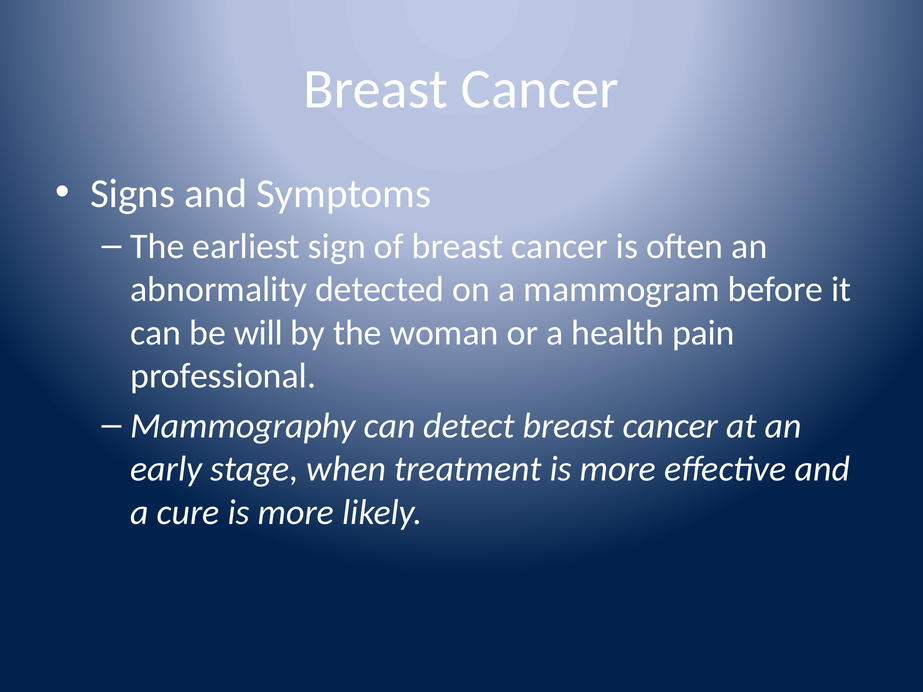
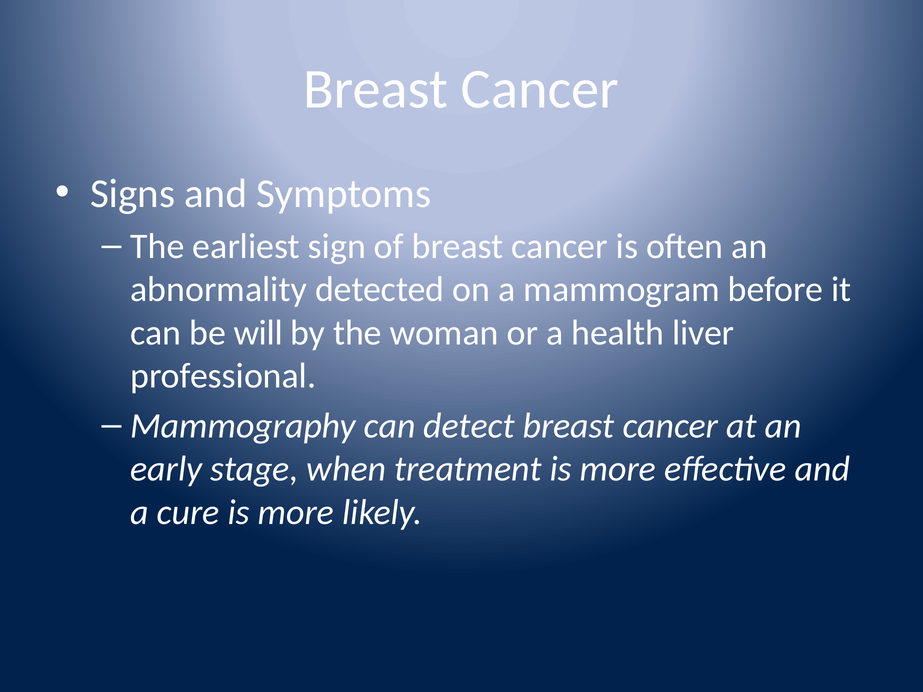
pain: pain -> liver (703, 333)
